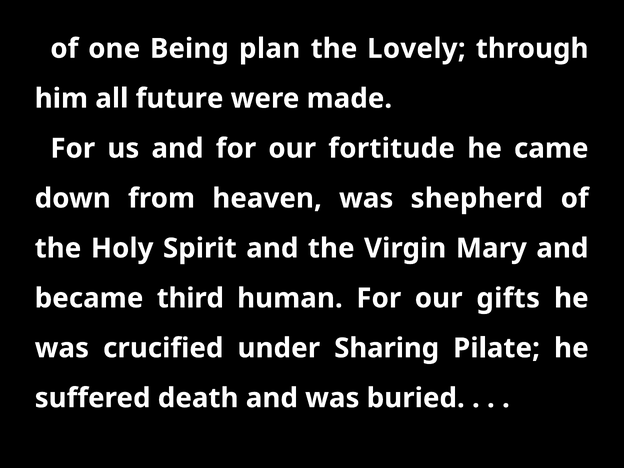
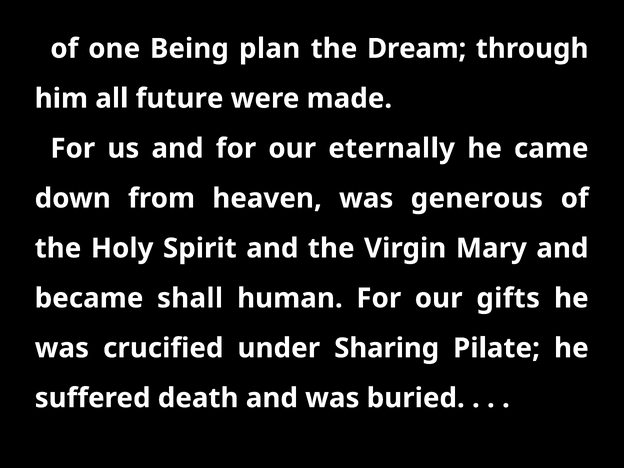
Lovely: Lovely -> Dream (417, 49)
fortitude: fortitude -> eternally (392, 148)
shepherd: shepherd -> generous (477, 198)
third: third -> shall (190, 298)
